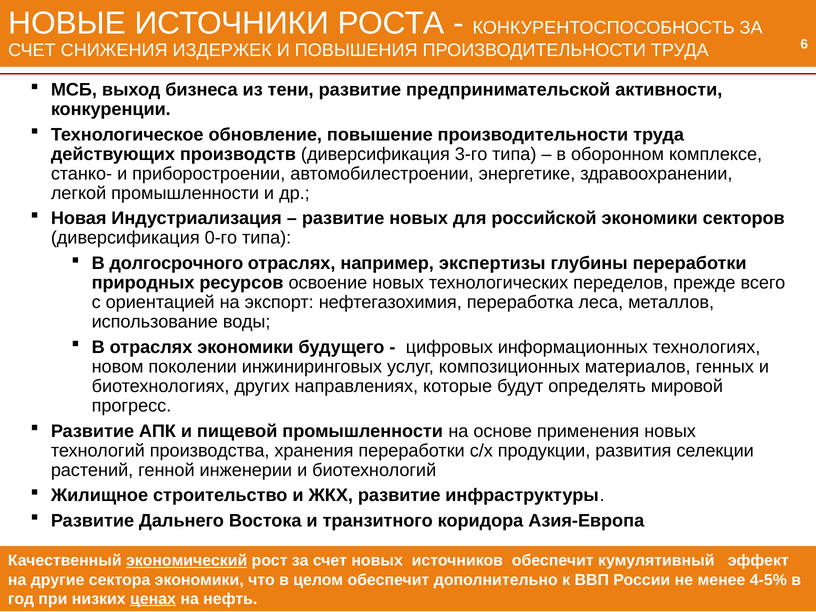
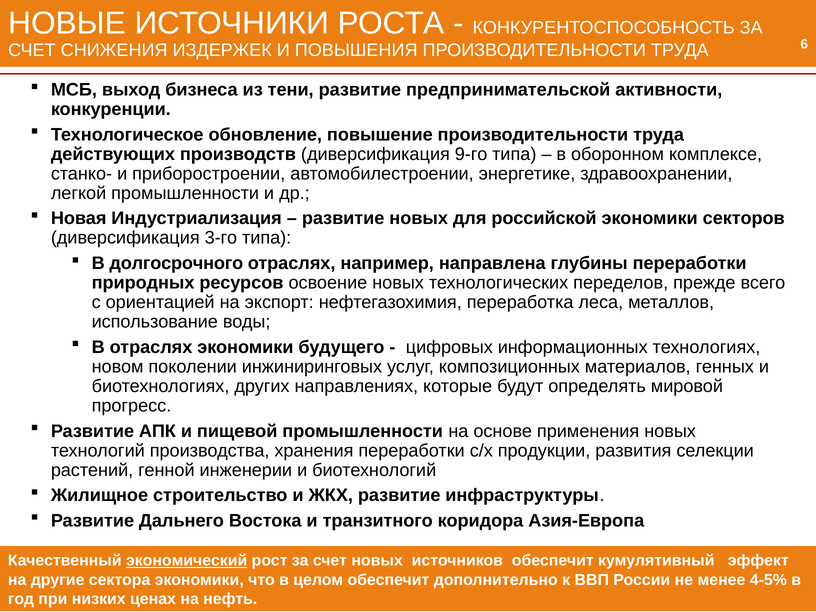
3-го: 3-го -> 9-го (471, 154)
0-го: 0-го -> 3-го (221, 238)
экспертизы: экспертизы -> направлена (492, 263)
ценах underline: present -> none (153, 599)
